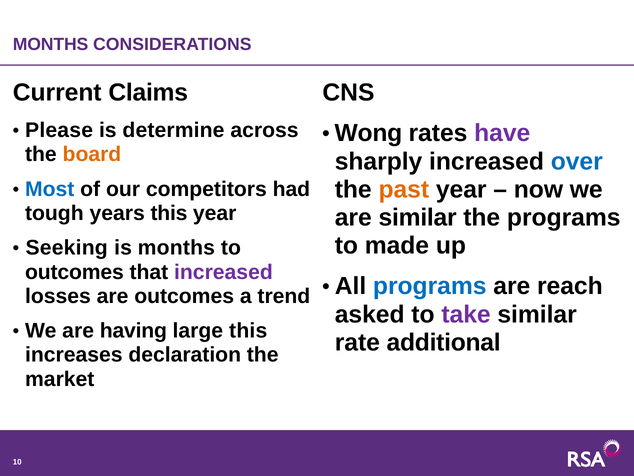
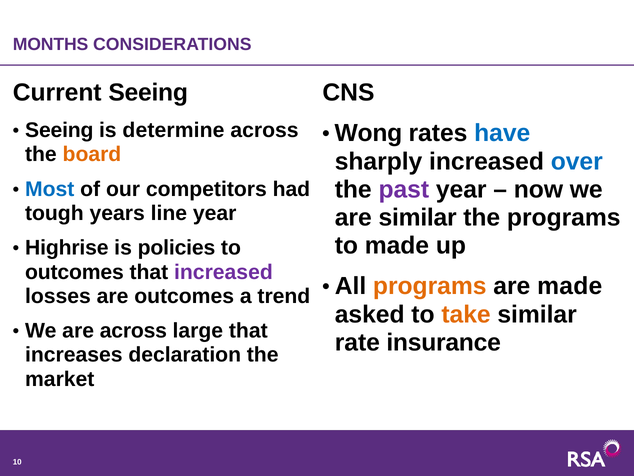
Current Claims: Claims -> Seeing (148, 93)
Please: Please -> Seeing (59, 130)
have colour: purple -> blue (502, 133)
past colour: orange -> purple (404, 189)
years this: this -> line (169, 213)
Seeking: Seeking -> Highrise (67, 248)
is months: months -> policies (177, 248)
programs colour: blue -> orange (430, 286)
are reach: reach -> made (570, 286)
take colour: purple -> orange (466, 314)
are having: having -> across (133, 330)
large this: this -> that (248, 330)
additional: additional -> insurance (444, 342)
